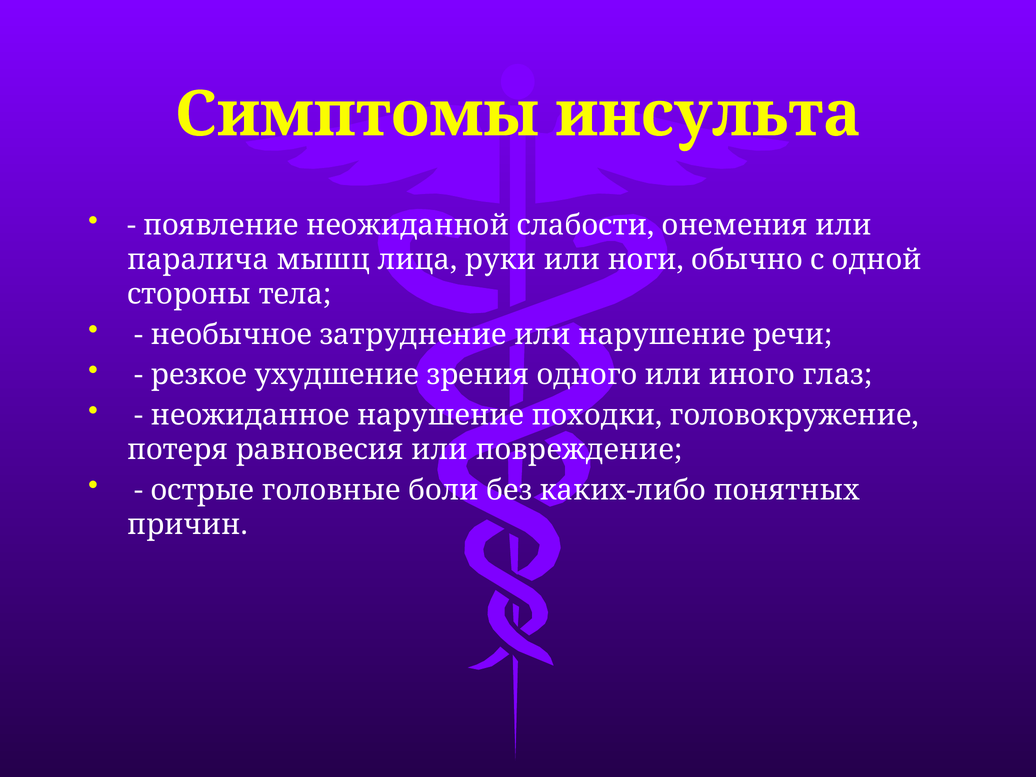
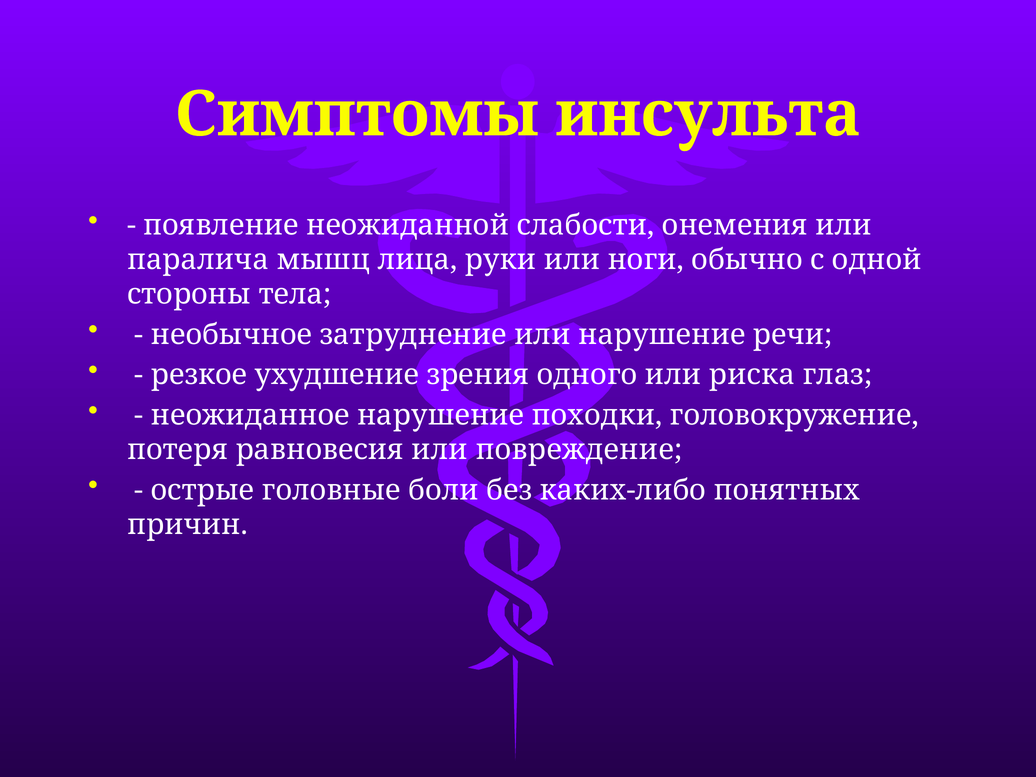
иного: иного -> риска (752, 375)
